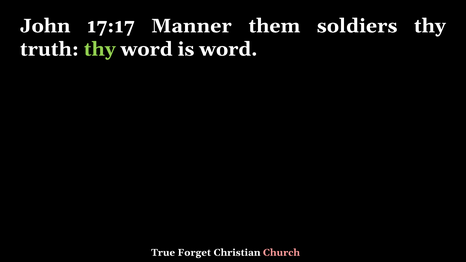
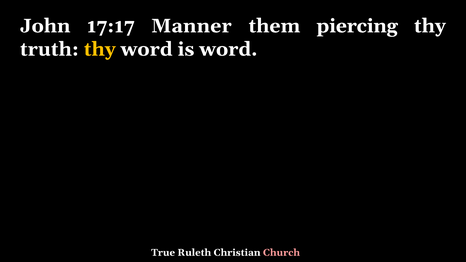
soldiers: soldiers -> piercing (357, 26)
thy colour: light green -> yellow (100, 49)
Forget: Forget -> Ruleth (194, 253)
